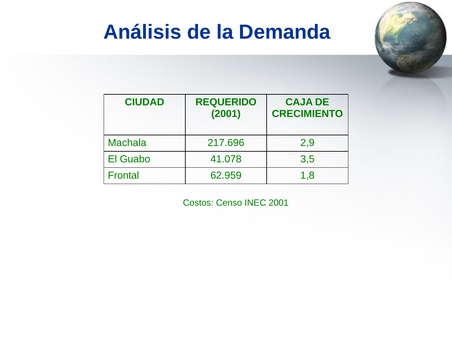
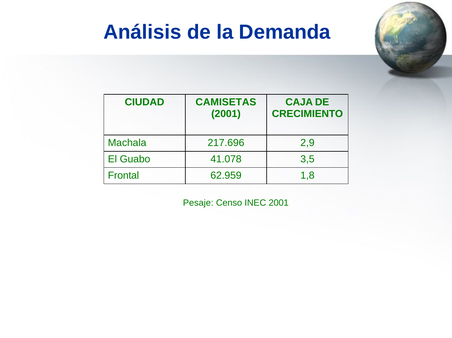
REQUERIDO: REQUERIDO -> CAMISETAS (226, 102)
Costos: Costos -> Pesaje (198, 203)
